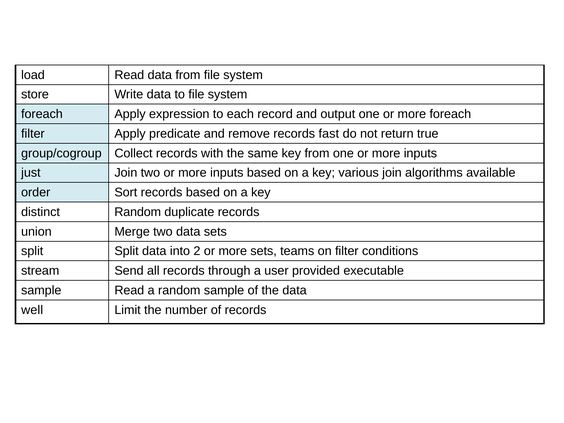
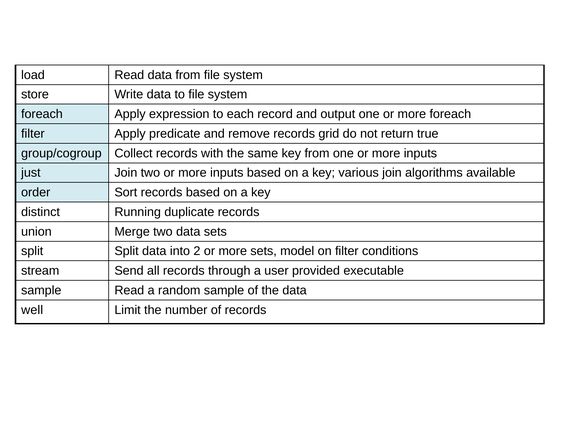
fast: fast -> grid (329, 134)
distinct Random: Random -> Running (138, 212)
teams: teams -> model (297, 251)
